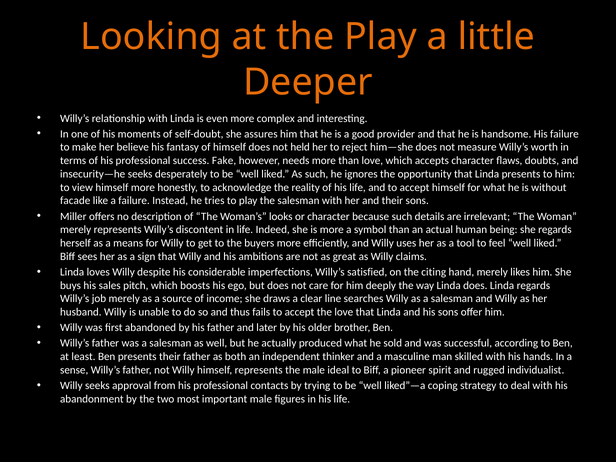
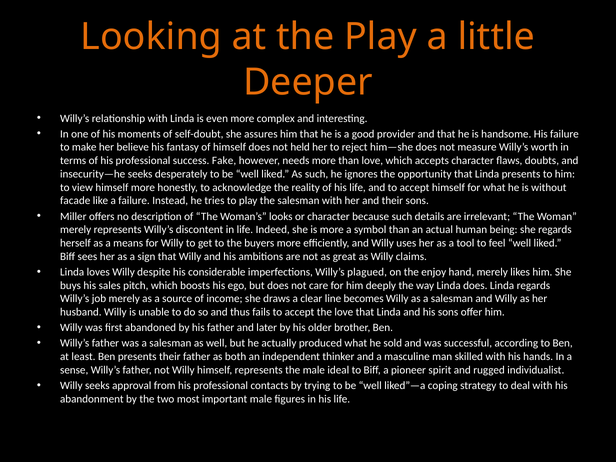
satisfied: satisfied -> plagued (367, 272)
citing: citing -> enjoy (434, 272)
searches: searches -> becomes (364, 299)
